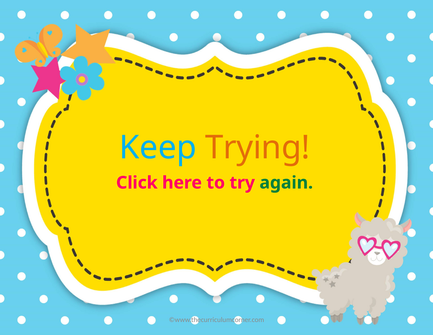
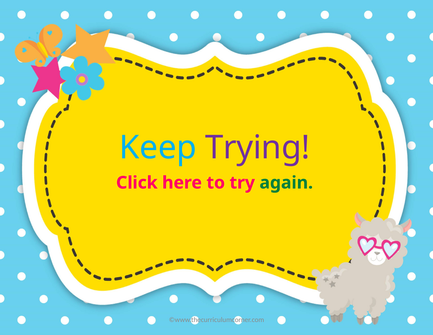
Trying colour: orange -> purple (258, 147)
